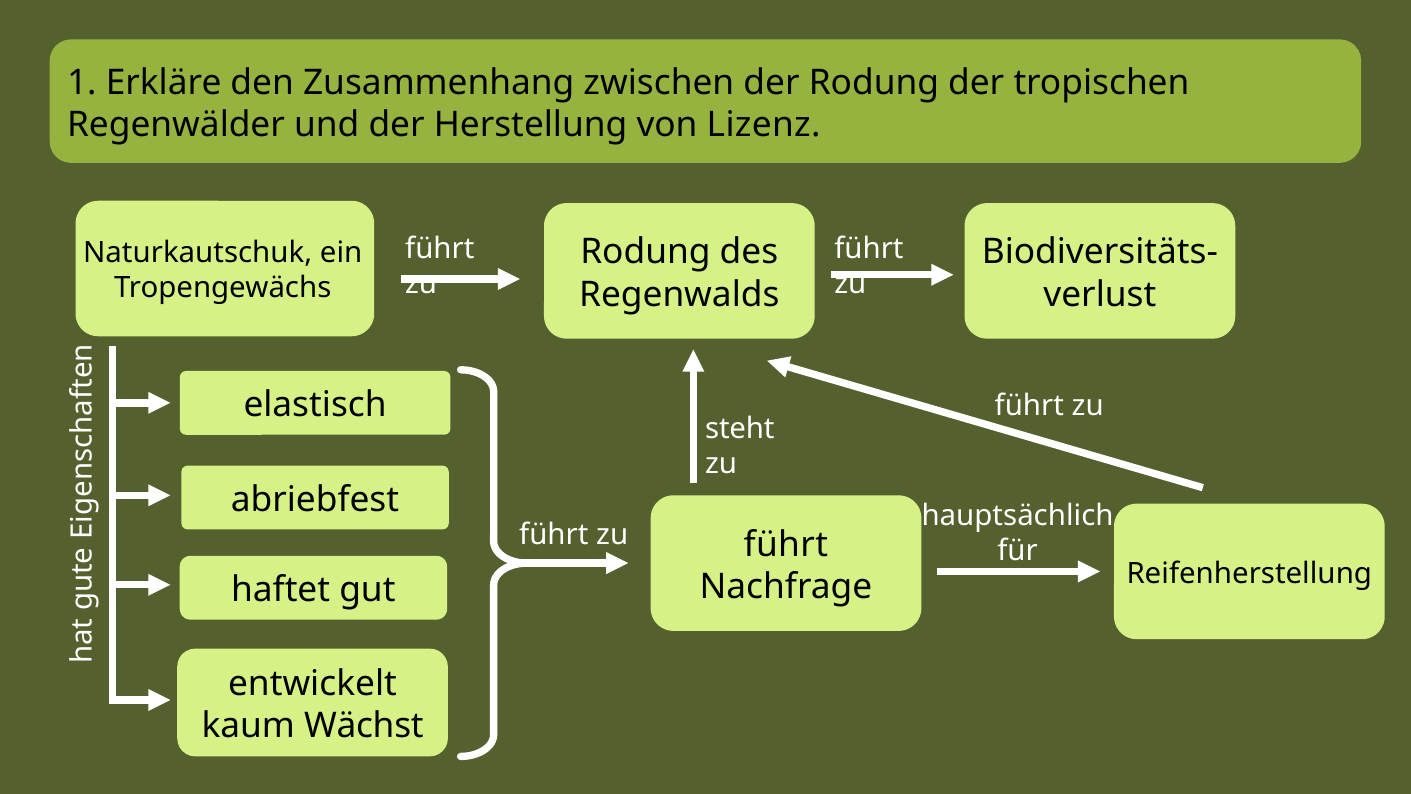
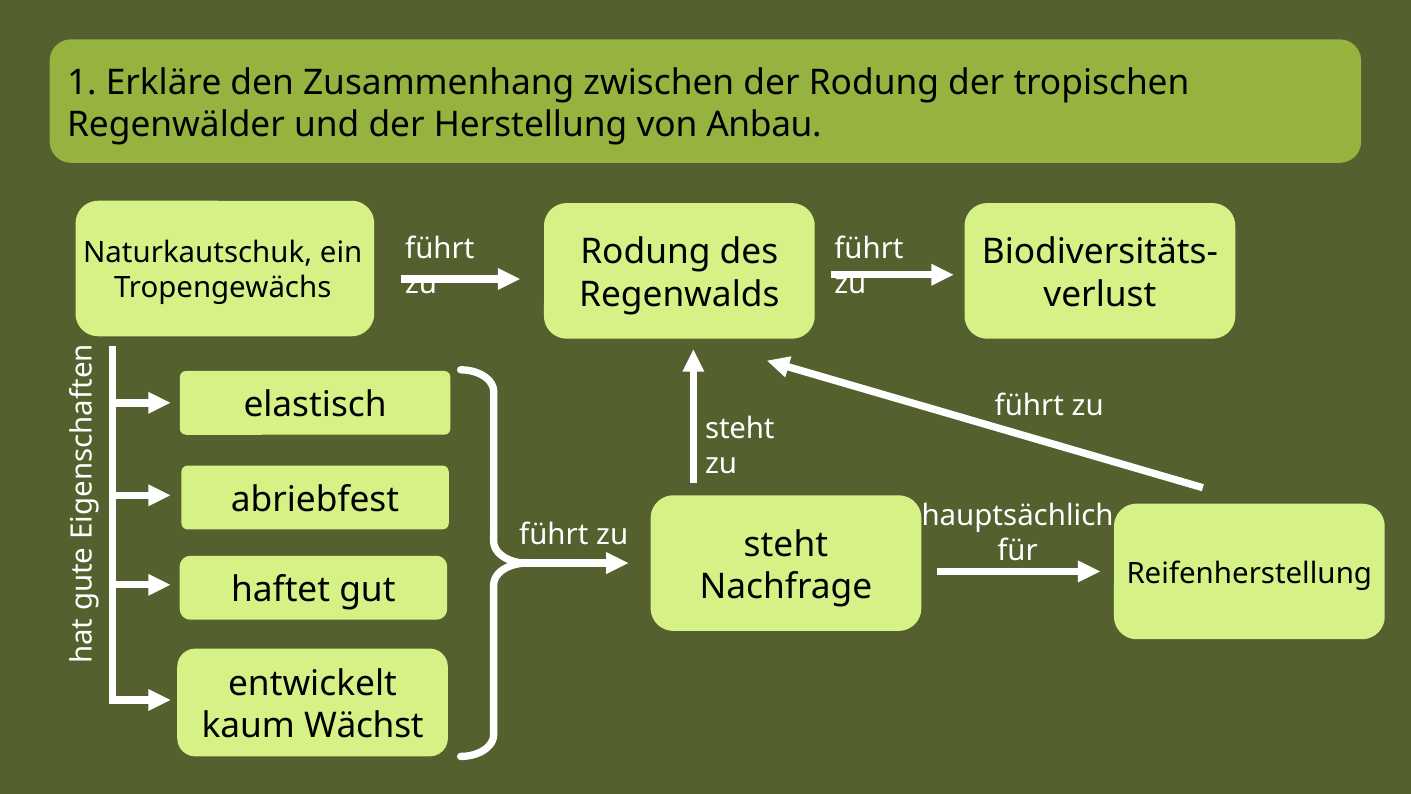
Lizenz: Lizenz -> Anbau (764, 125)
führt: führt -> steht (786, 544)
